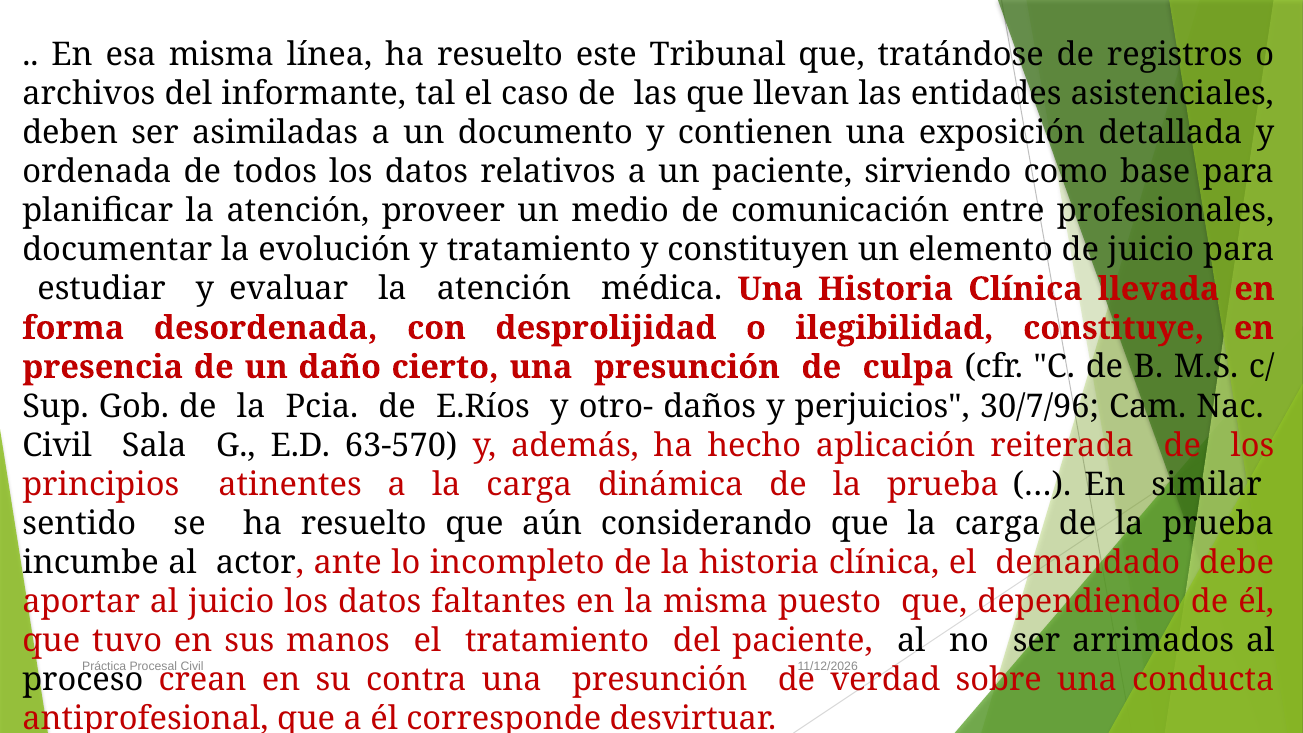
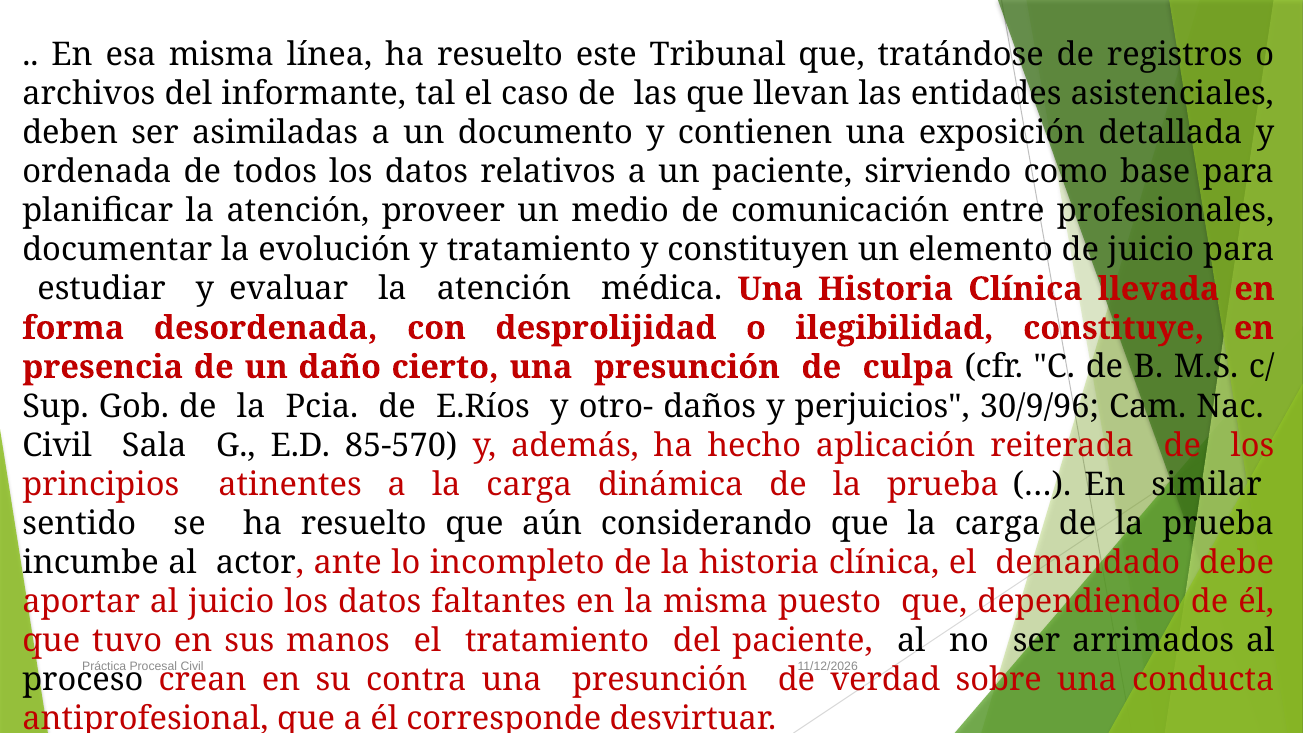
30/7/96: 30/7/96 -> 30/9/96 (1039, 406)
63-570: 63-570 -> 85-570 (401, 445)
